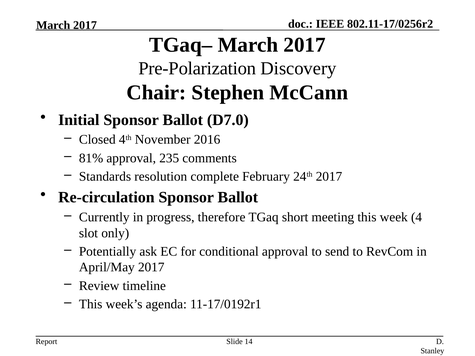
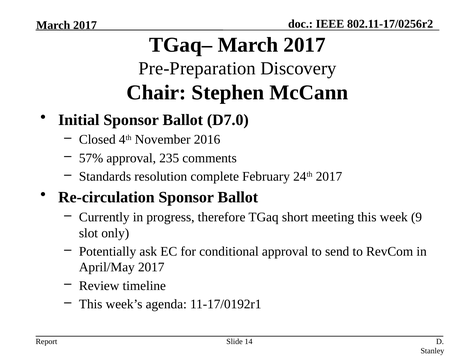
Pre-Polarization: Pre-Polarization -> Pre-Preparation (197, 69)
81%: 81% -> 57% (91, 158)
4: 4 -> 9 (417, 217)
